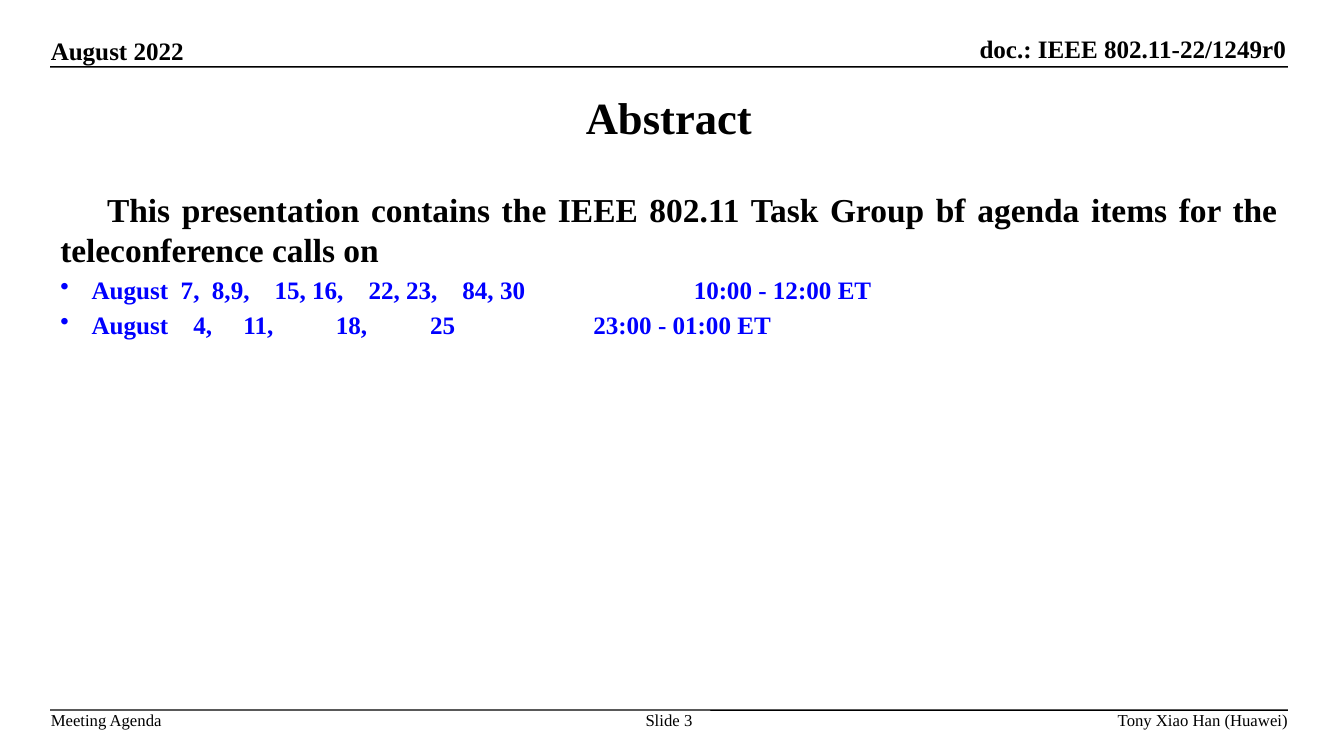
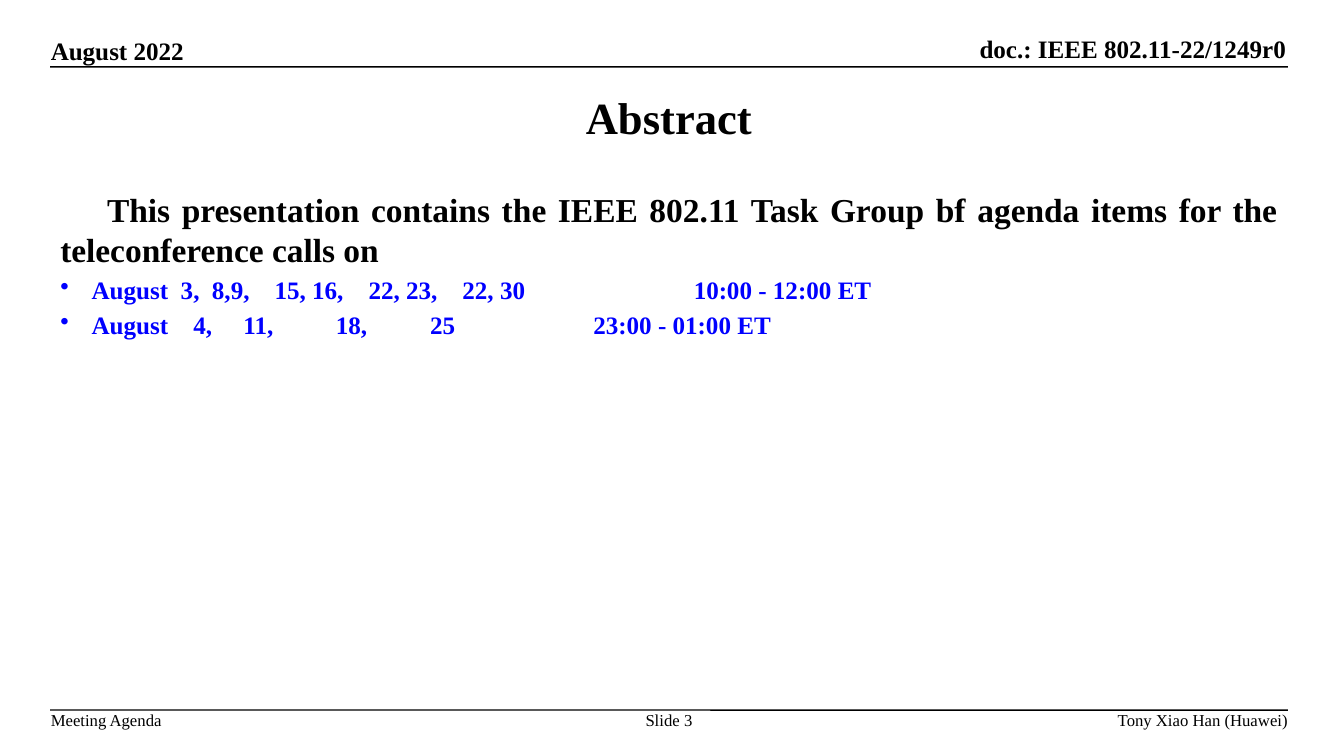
August 7: 7 -> 3 (190, 291)
23 84: 84 -> 22 (478, 291)
